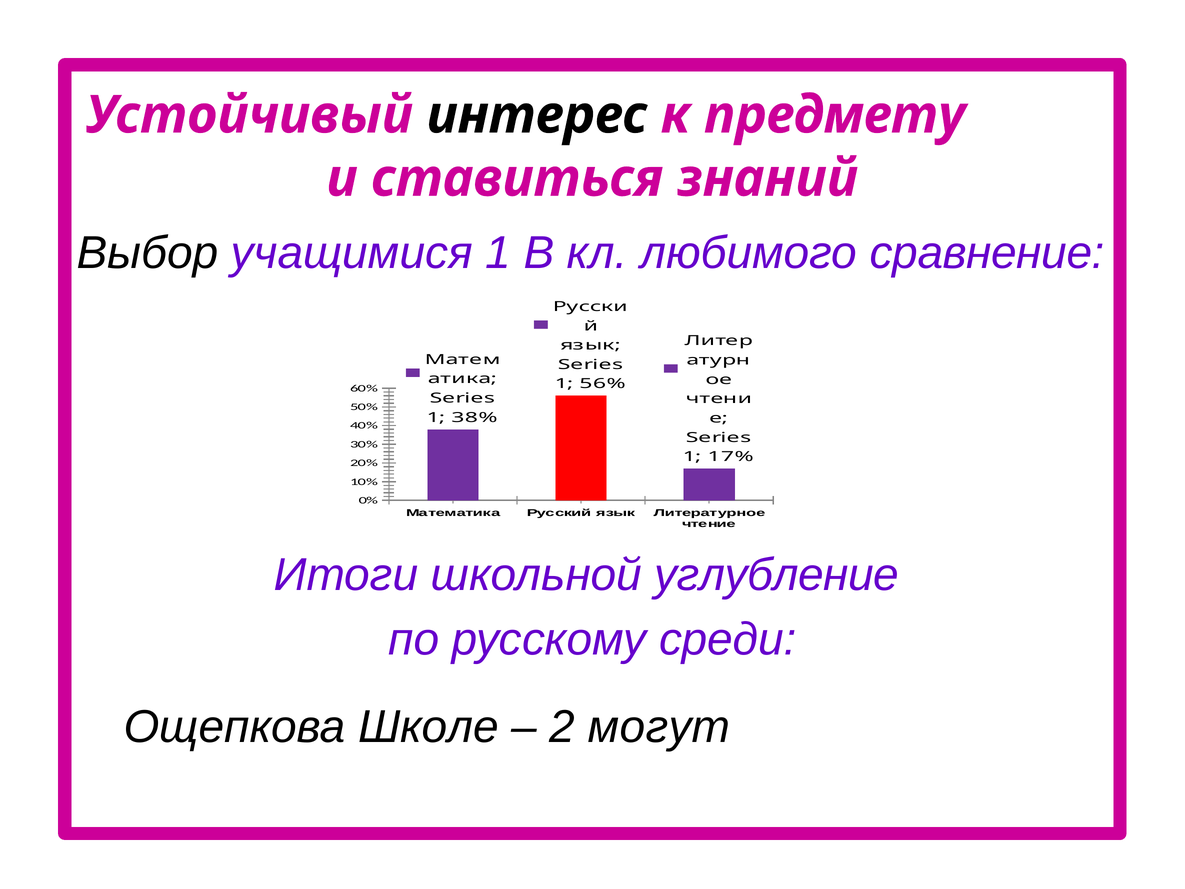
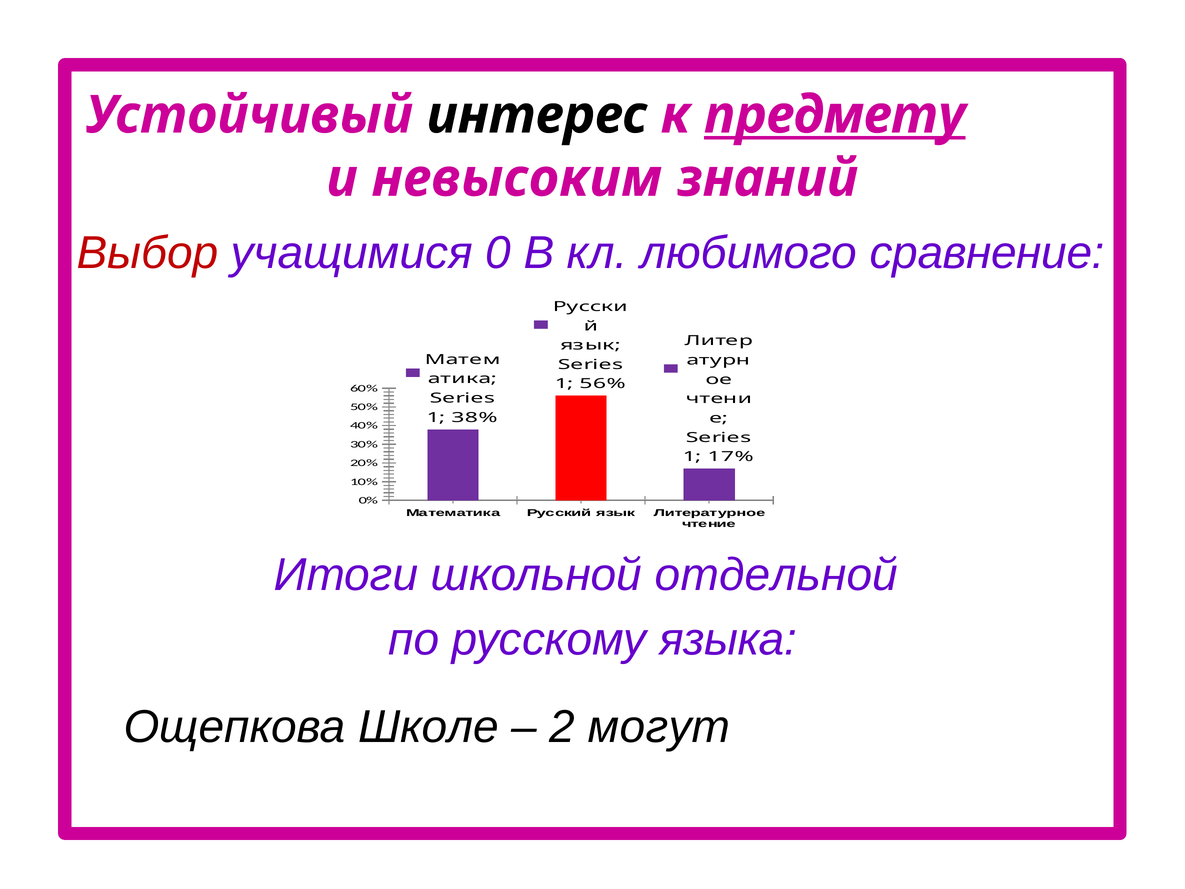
предмету underline: none -> present (835, 115)
ставиться: ставиться -> невысоким (517, 178)
Выбор colour: black -> red (147, 253)
учащимися 1: 1 -> 0 (498, 253)
углубление: углубление -> отдельной (776, 575)
среди: среди -> языка (728, 640)
